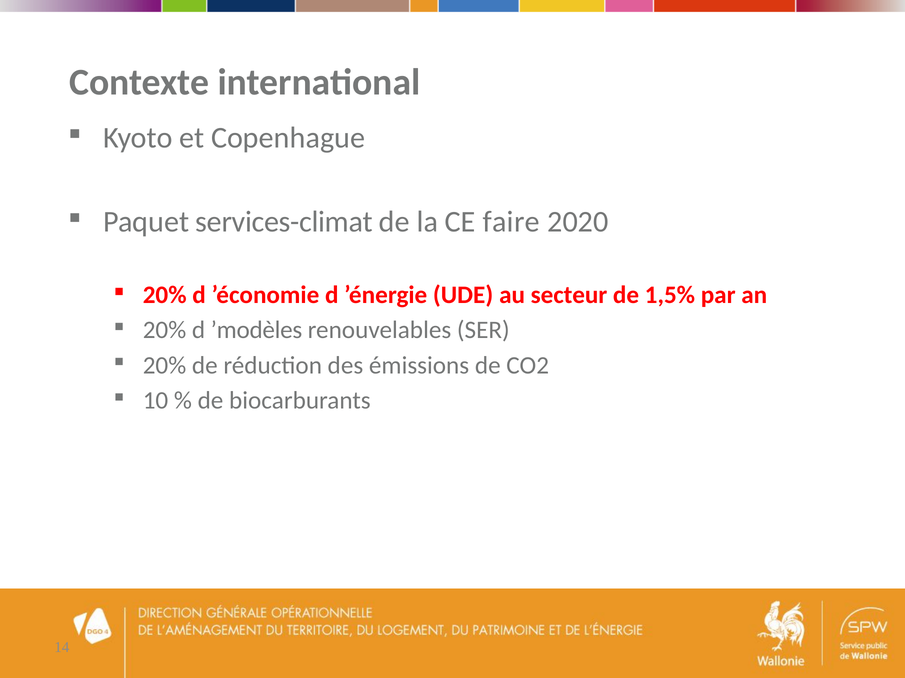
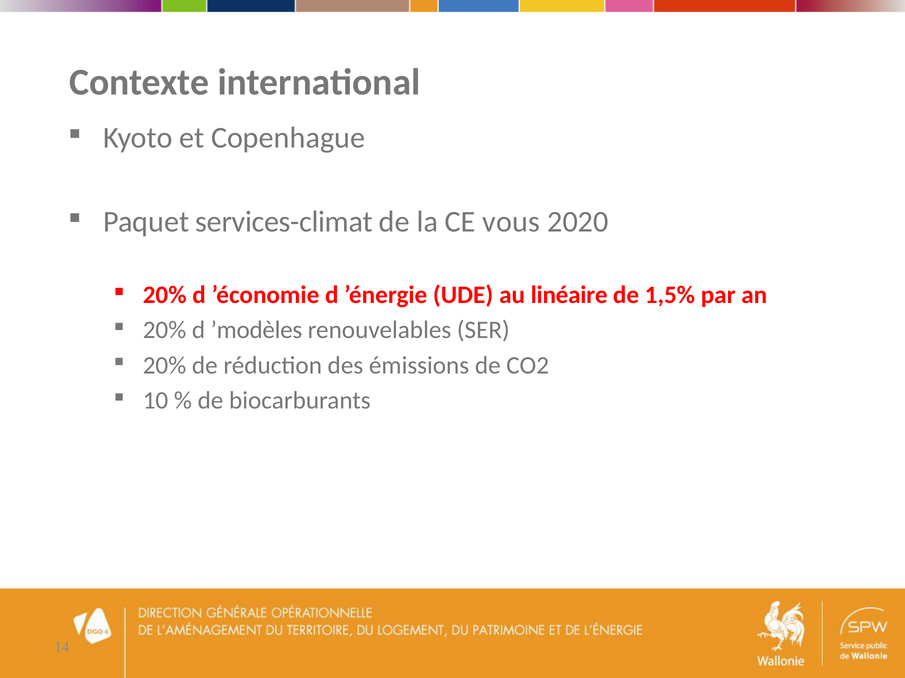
faire: faire -> vous (511, 222)
secteur: secteur -> linéaire (569, 295)
